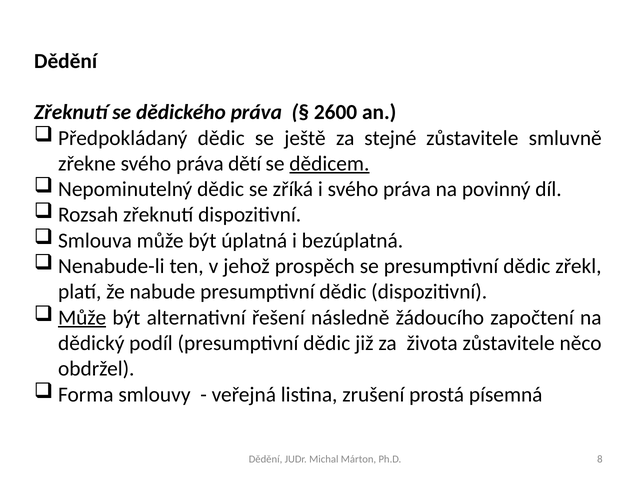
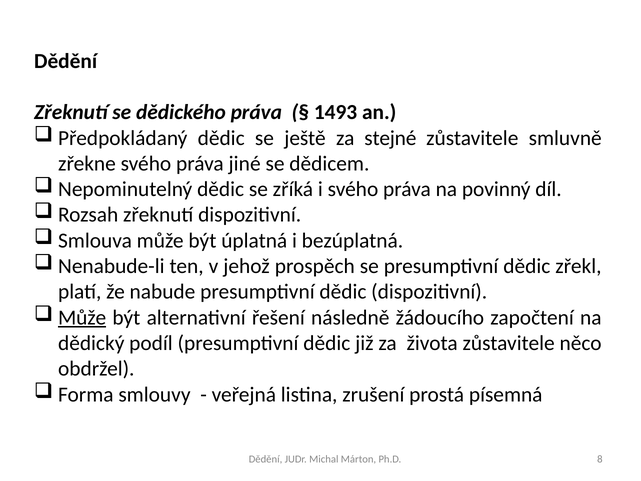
2600: 2600 -> 1493 (336, 112)
dětí: dětí -> jiné (245, 164)
dědicem underline: present -> none (329, 164)
